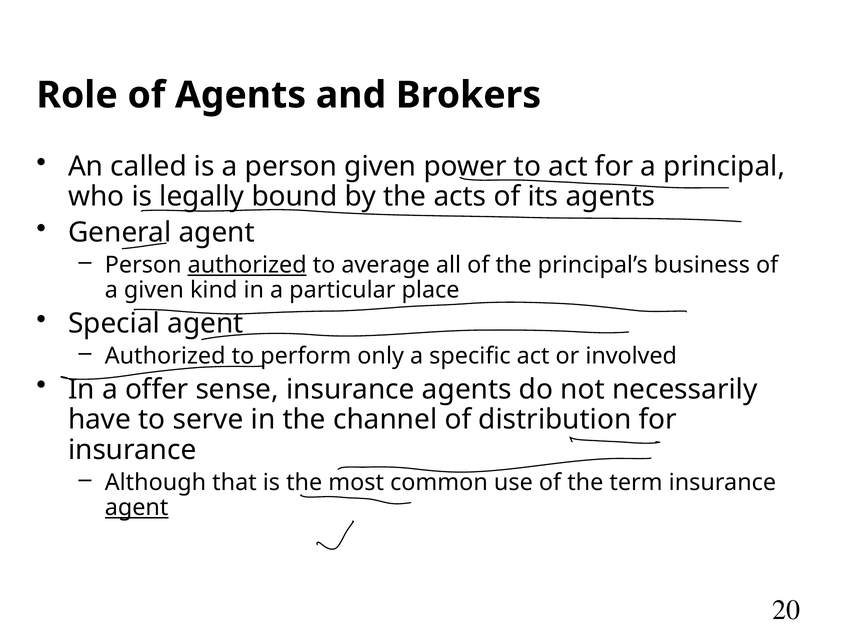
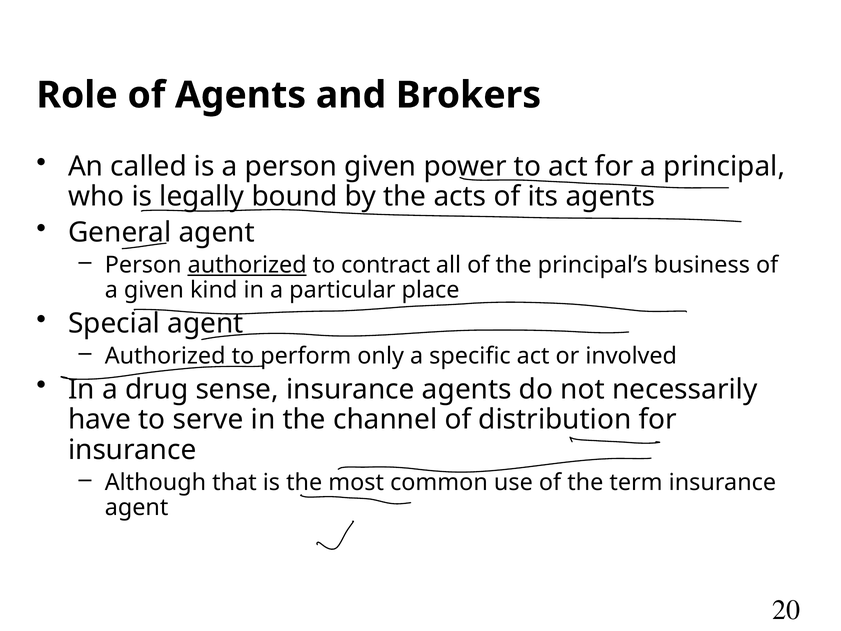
average: average -> contract (386, 265)
offer: offer -> drug (157, 389)
agent underline: present -> none (137, 507)
